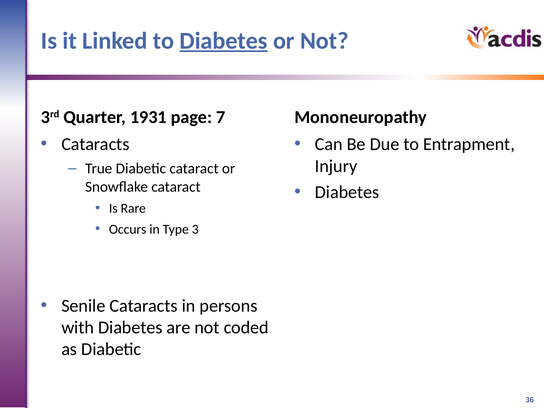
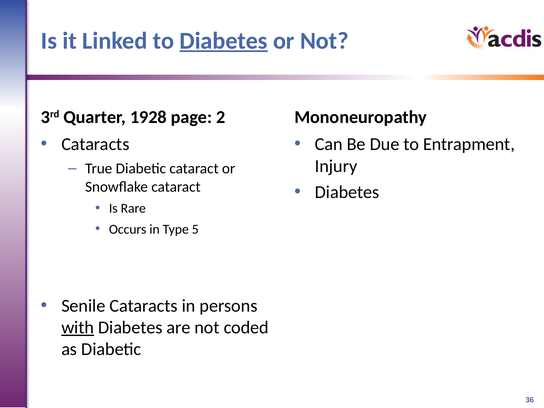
1931: 1931 -> 1928 (148, 117)
7: 7 -> 2 (221, 117)
3: 3 -> 5 (195, 229)
with underline: none -> present (78, 328)
